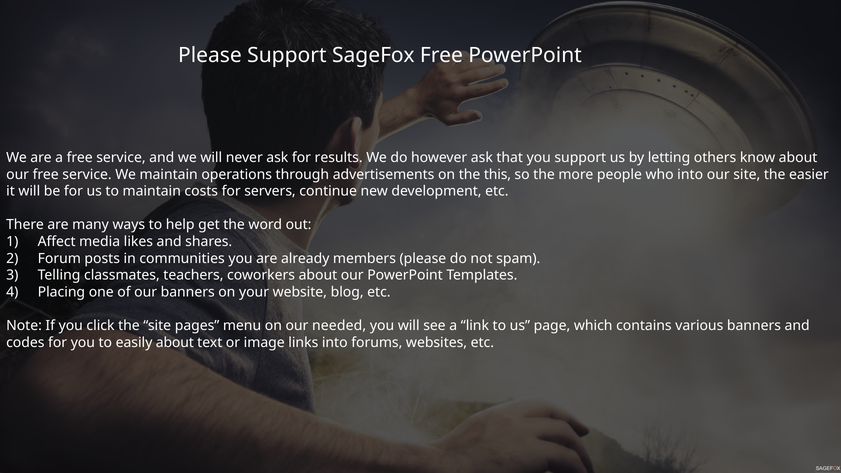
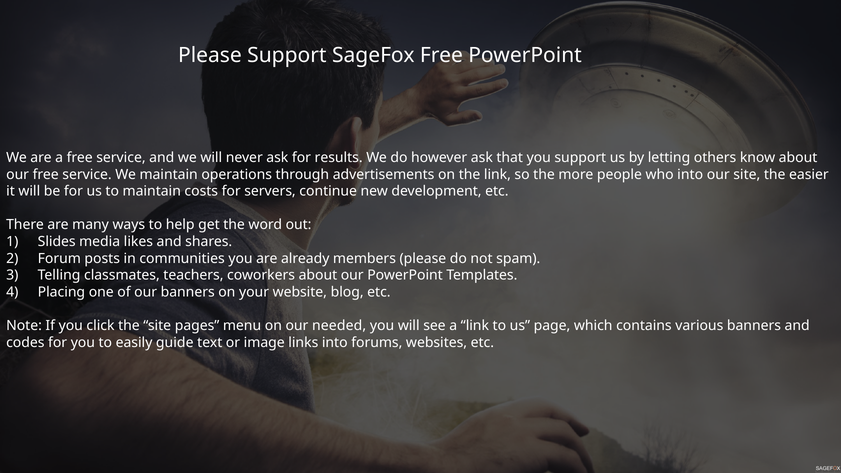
the this: this -> link (497, 174)
Affect: Affect -> Slides (57, 242)
easily about: about -> guide (175, 343)
